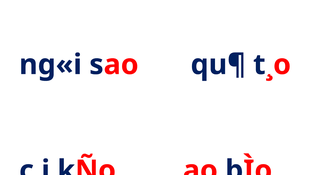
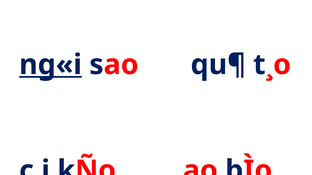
ng«i underline: none -> present (50, 65)
